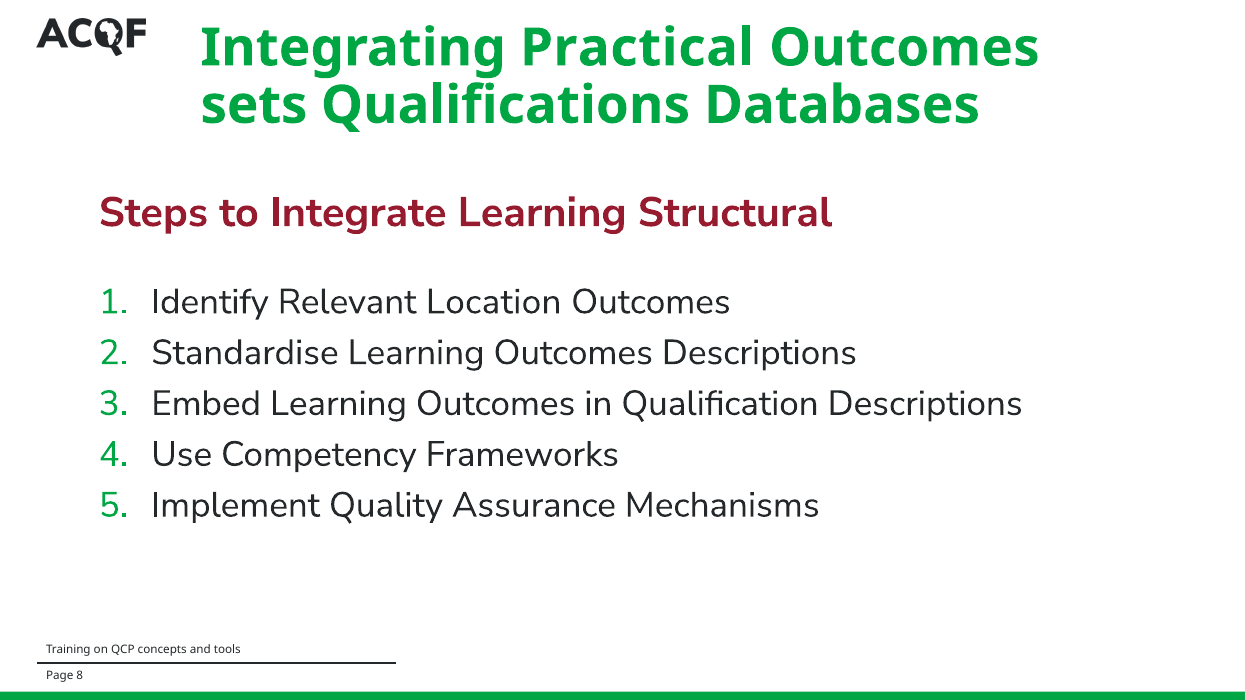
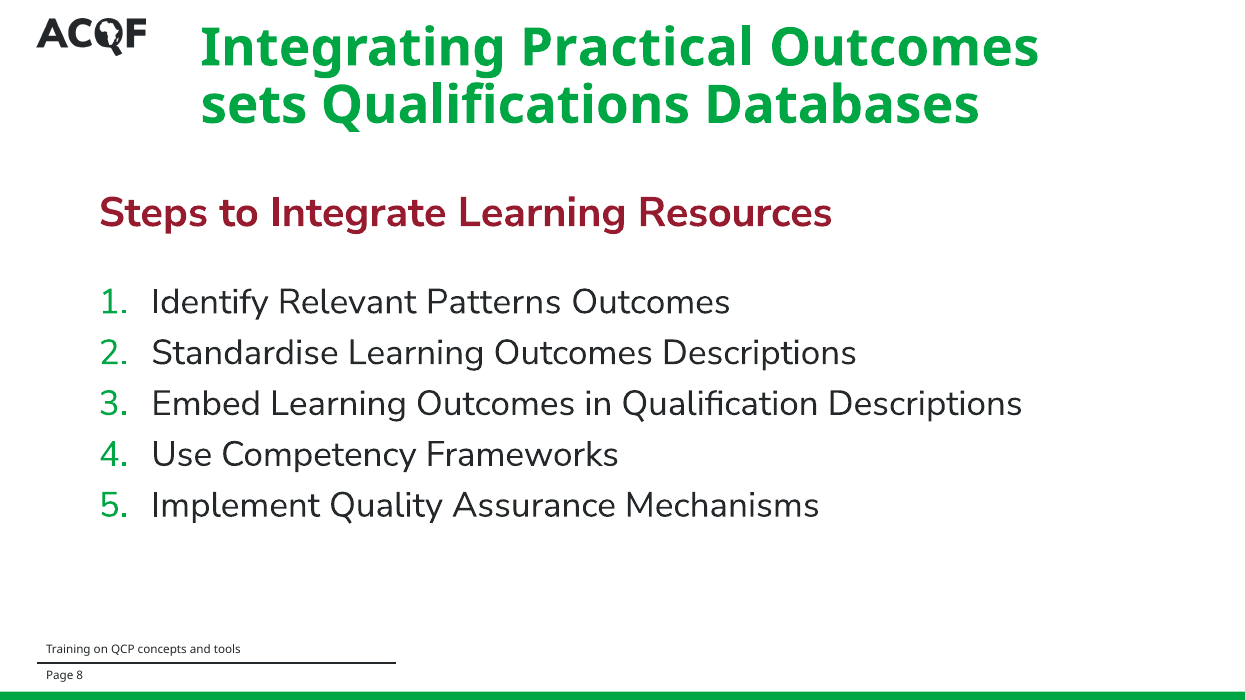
Structural: Structural -> Resources (735, 213)
Location: Location -> Patterns (494, 302)
